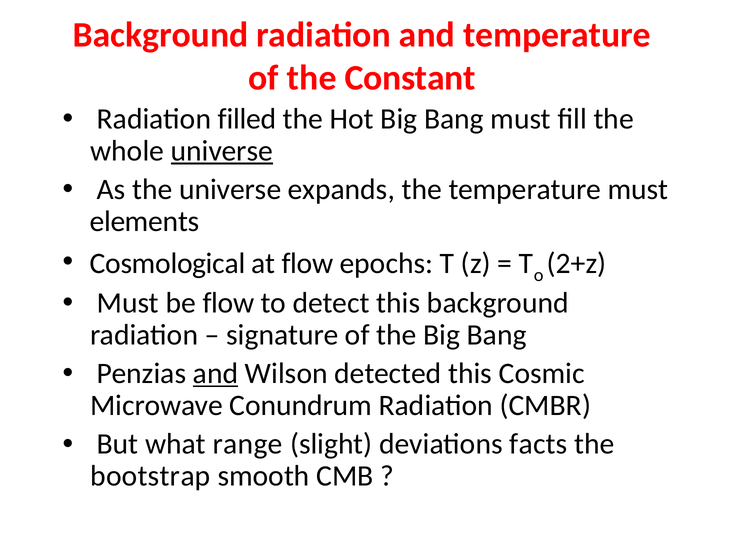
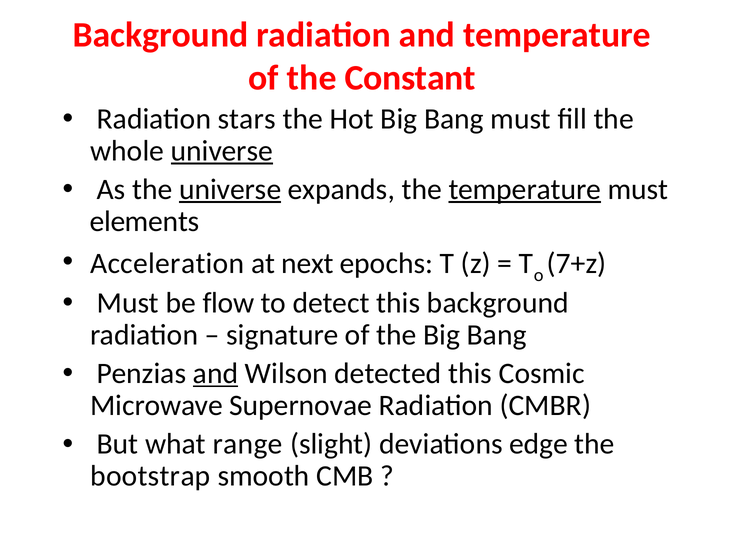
filled: filled -> stars (247, 119)
universe underline: none -> present (230, 189)
temperature underline: none -> present (525, 189)
Cosmological: Cosmological -> Acceleration (167, 264)
at flow: flow -> next (307, 264)
2+z: 2+z -> 7+z (577, 264)
Conundrum: Conundrum -> Supernovae (301, 406)
facts: facts -> edge (539, 444)
